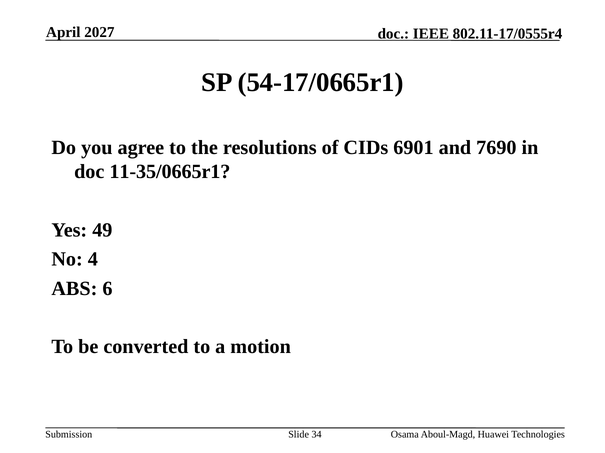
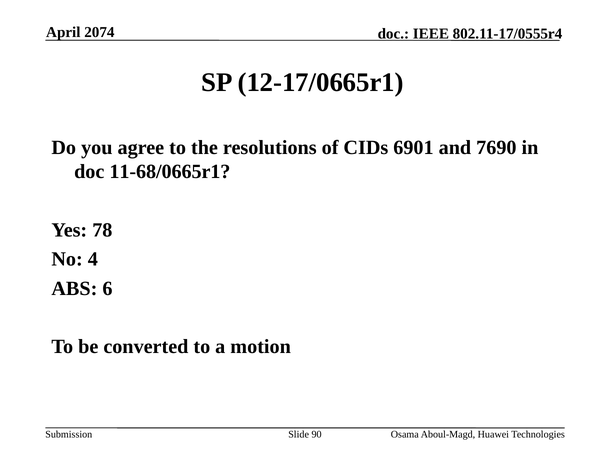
2027: 2027 -> 2074 (99, 32)
54-17/0665r1: 54-17/0665r1 -> 12-17/0665r1 (321, 82)
11-35/0665r1: 11-35/0665r1 -> 11-68/0665r1 (170, 172)
49: 49 -> 78 (102, 230)
34: 34 -> 90 (317, 435)
